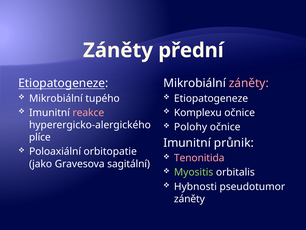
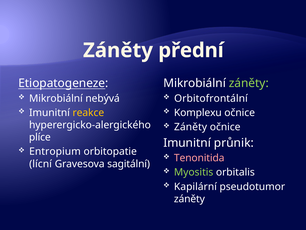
záněty colour: pink -> light green (249, 83)
tupého: tupého -> nebývá (103, 98)
Etiopatogeneze: Etiopatogeneze -> Orbitofrontální (211, 98)
reakce colour: pink -> yellow (88, 113)
Polohy: Polohy -> Záněty (191, 127)
Poloaxiální: Poloaxiální -> Entropium (55, 151)
jako: jako -> lícní (41, 164)
Hybnosti: Hybnosti -> Kapilární (195, 186)
